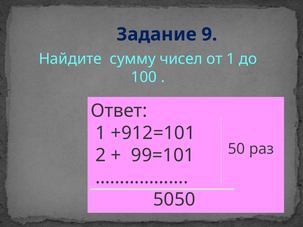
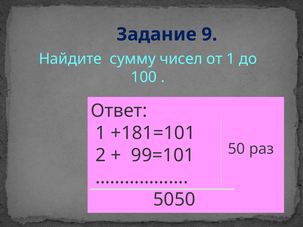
+912=101: +912=101 -> +181=101 (153, 133)
